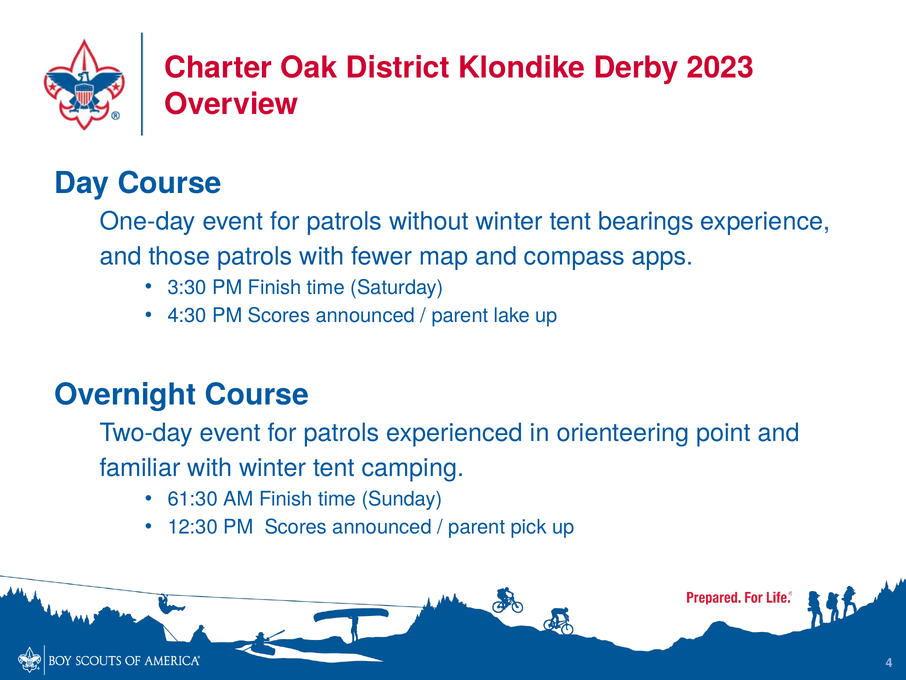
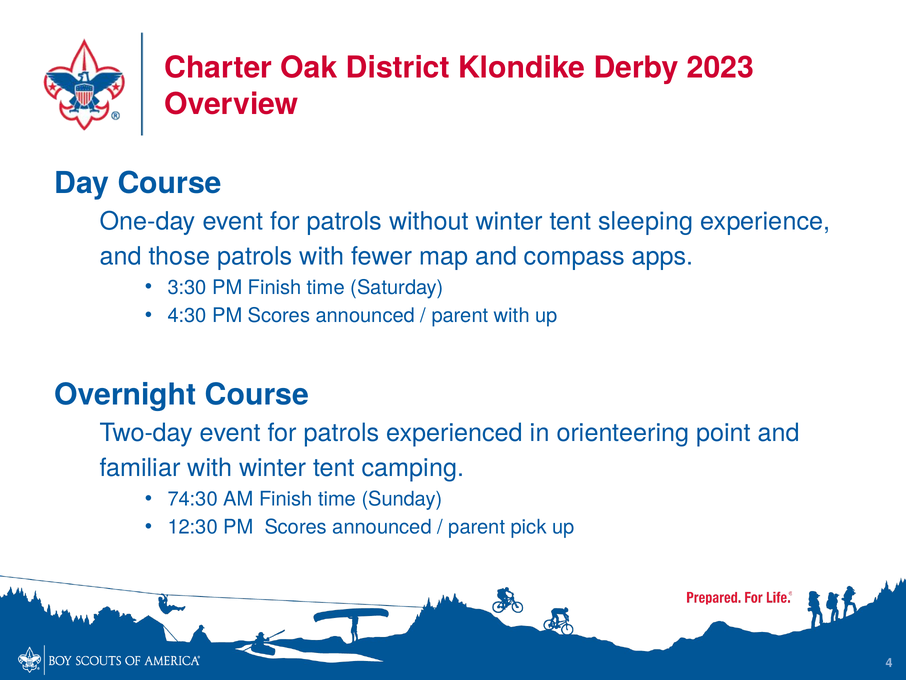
bearings: bearings -> sleeping (646, 221)
parent lake: lake -> with (512, 315)
61:30: 61:30 -> 74:30 (193, 499)
